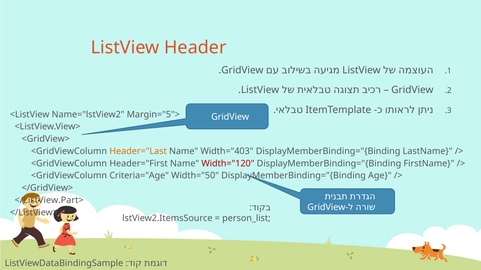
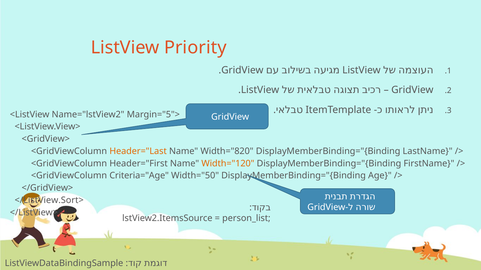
Header: Header -> Priority (195, 48)
Width="403: Width="403 -> Width="820 (227, 151)
Width="120 colour: red -> orange (228, 164)
</ListView.Part>: </ListView.Part> -> </ListView.Sort> (49, 201)
